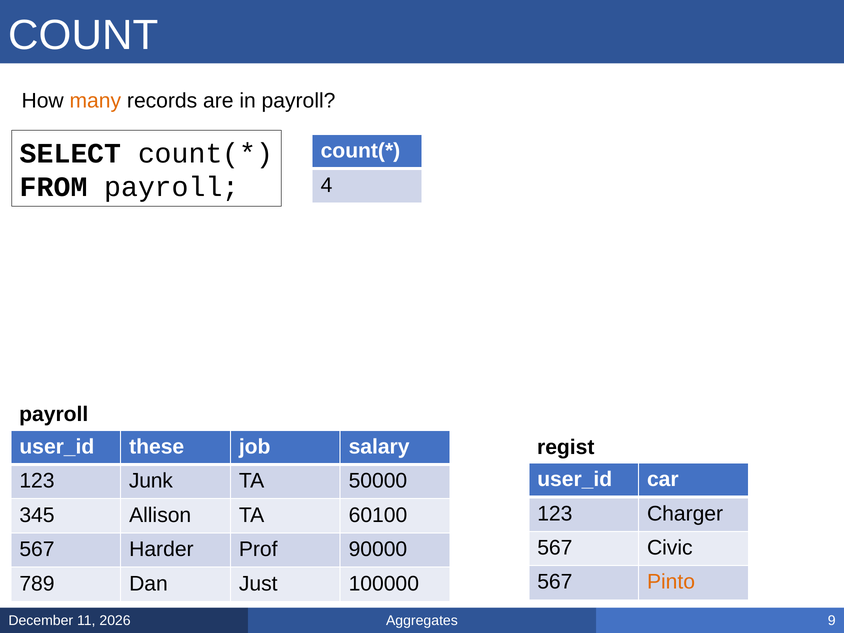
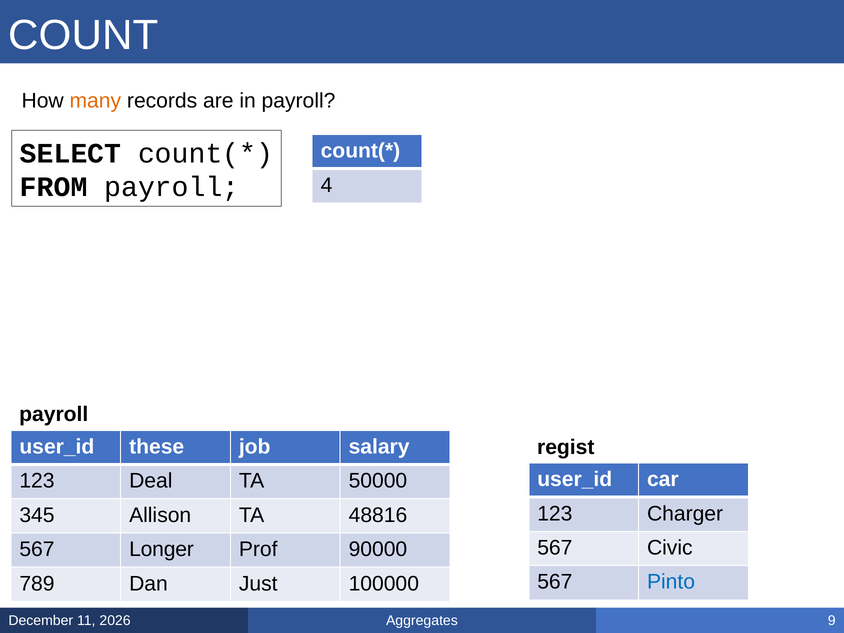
Junk: Junk -> Deal (151, 481)
60100: 60100 -> 48816 (378, 515)
Harder: Harder -> Longer (161, 549)
Pinto colour: orange -> blue (671, 582)
